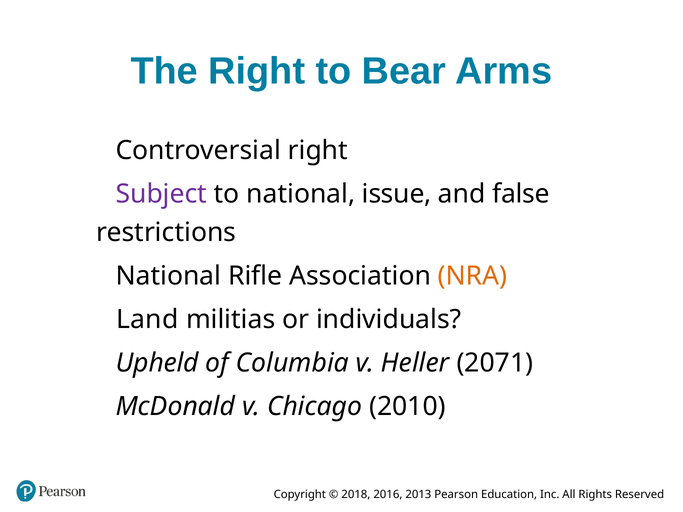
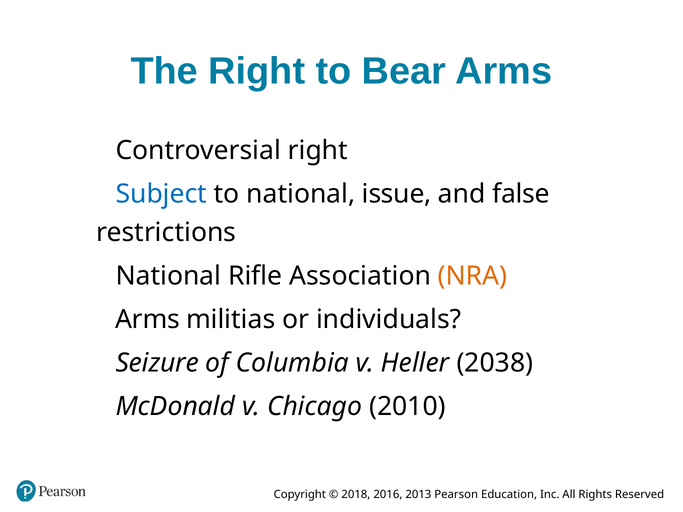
Subject colour: purple -> blue (161, 194)
Land: Land -> Arms (148, 320)
Upheld: Upheld -> Seizure (157, 363)
2071: 2071 -> 2038 (495, 363)
